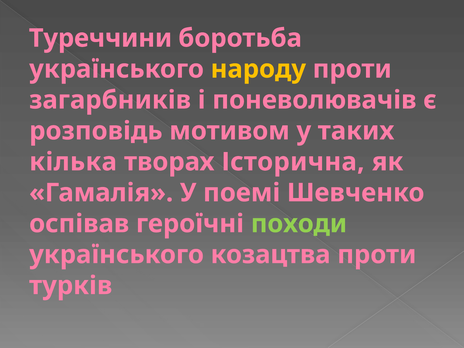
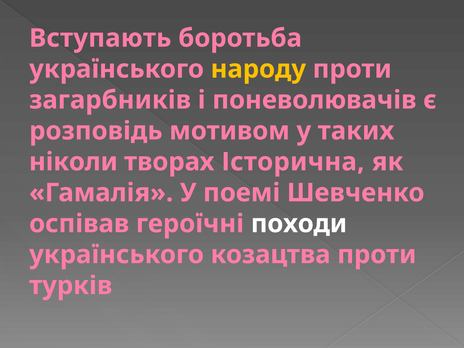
Туреччини: Туреччини -> Вступають (100, 38)
кілька: кілька -> ніколи (73, 162)
походи colour: light green -> white (299, 224)
